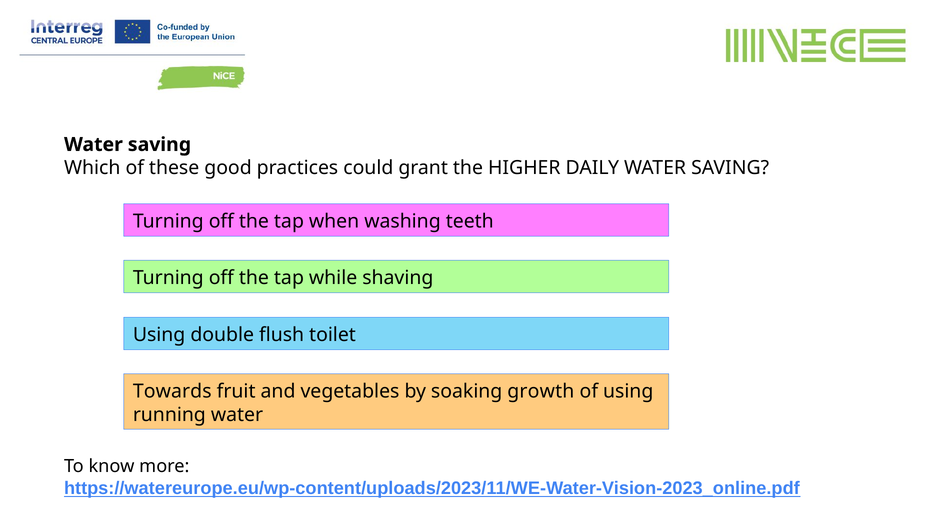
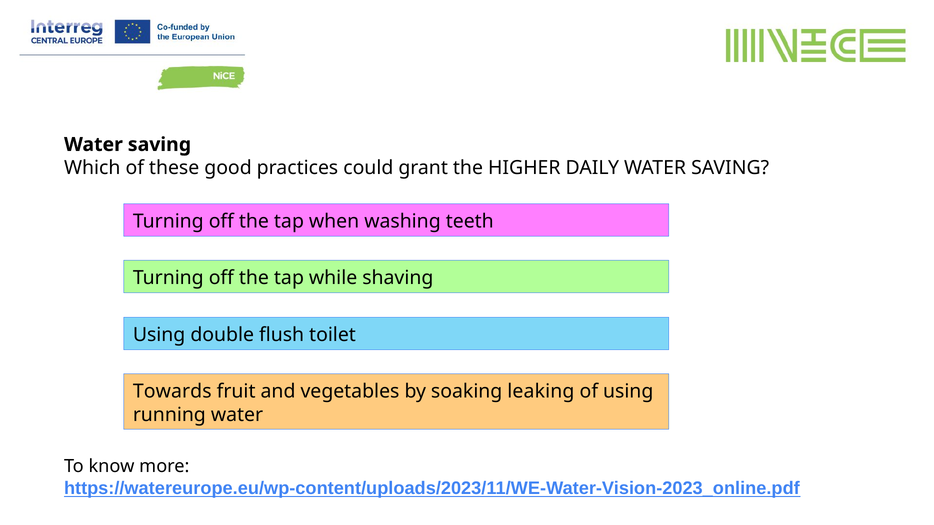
growth: growth -> leaking (541, 392)
